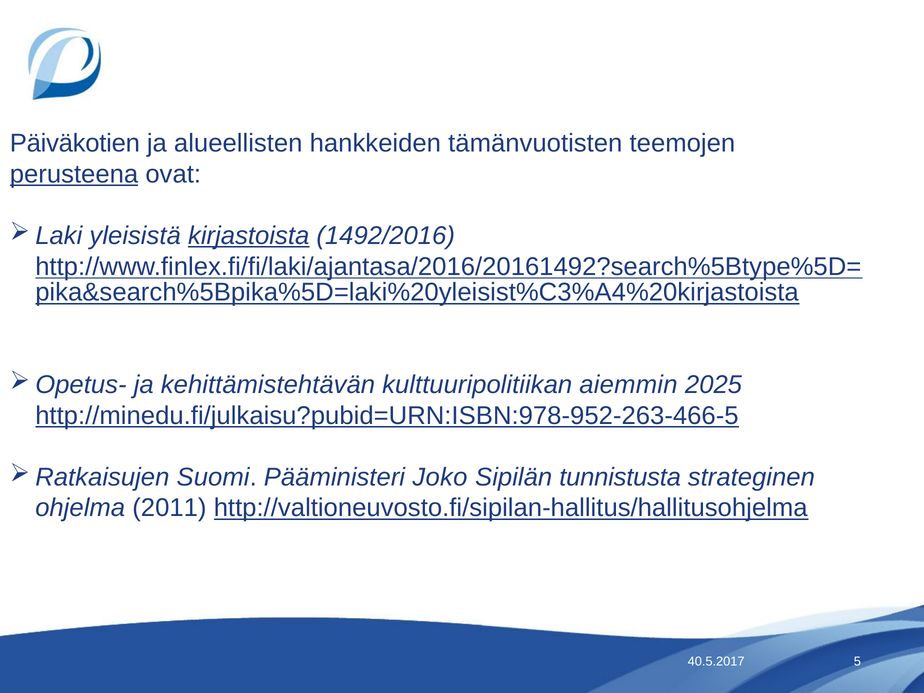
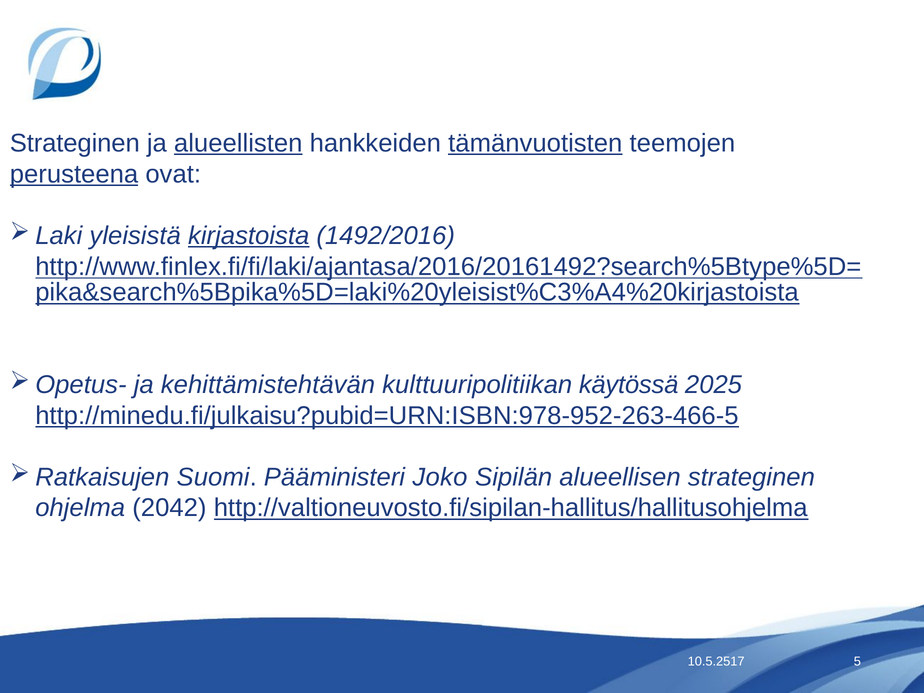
Päiväkotien: Päiväkotien -> Strateginen (75, 143)
alueellisten underline: none -> present (238, 143)
tämänvuotisten underline: none -> present (535, 143)
aiemmin: aiemmin -> käytössä (629, 385)
tunnistusta: tunnistusta -> alueellisen (620, 477)
2011: 2011 -> 2042 (169, 508)
40.5.2017: 40.5.2017 -> 10.5.2517 (716, 662)
